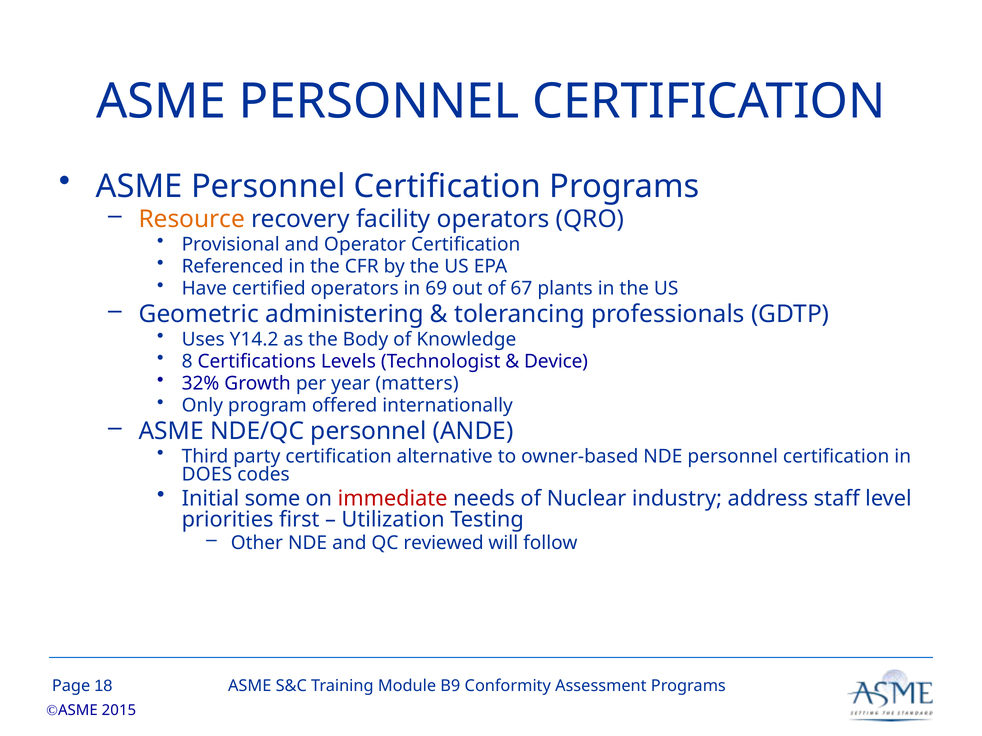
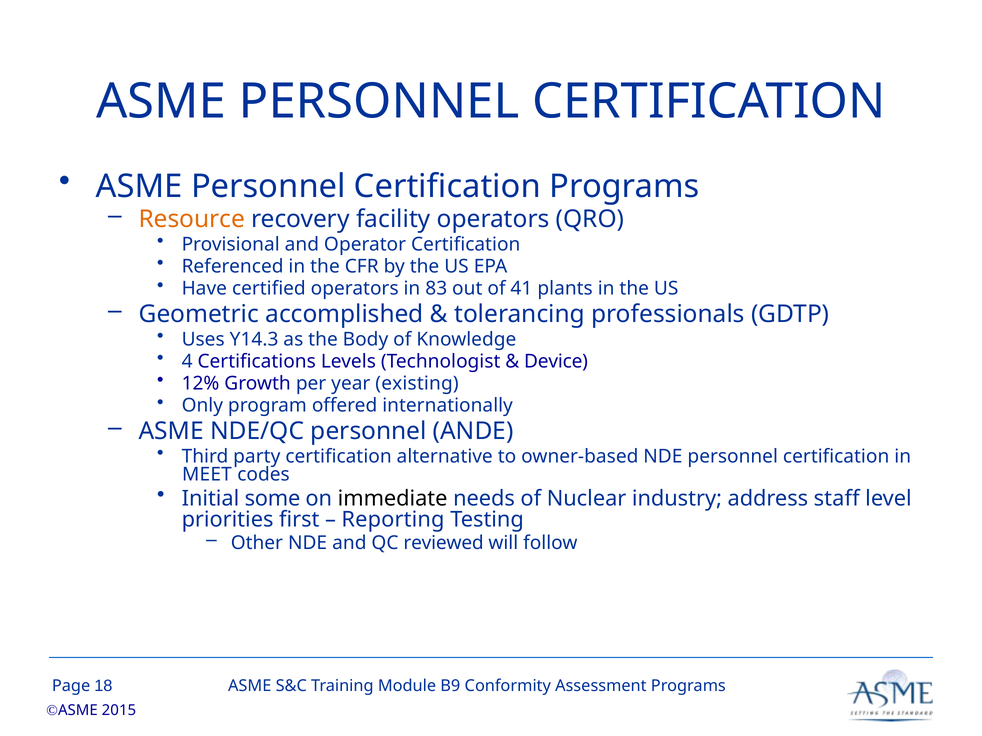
69: 69 -> 83 (436, 289)
67: 67 -> 41 (521, 289)
administering: administering -> accomplished (345, 314)
Y14.2: Y14.2 -> Y14.3 (254, 339)
8: 8 -> 4 (187, 362)
32%: 32% -> 12% (200, 384)
matters: matters -> existing (417, 384)
DOES: DOES -> MEET (207, 475)
immediate colour: red -> black (393, 499)
Utilization: Utilization -> Reporting (393, 520)
